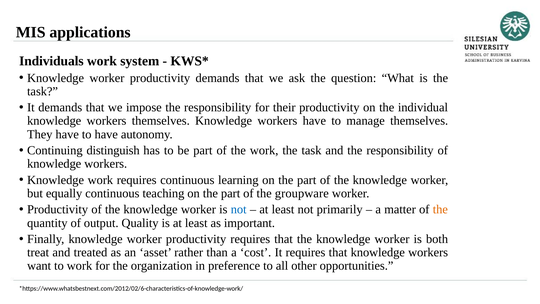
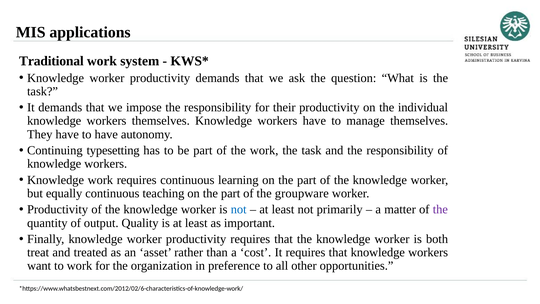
Individuals: Individuals -> Traditional (51, 61)
distinguish: distinguish -> typesetting (113, 150)
the colour: orange -> purple (440, 209)
